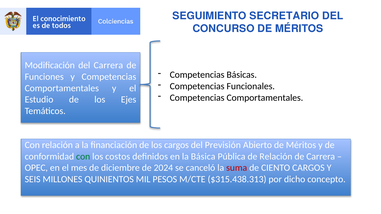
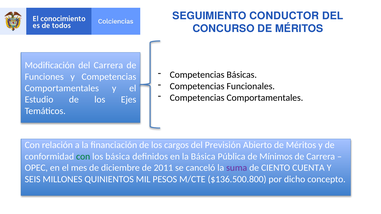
SECRETARIO: SECRETARIO -> CONDUCTOR (284, 16)
los costos: costos -> básica (118, 157)
de Relación: Relación -> Mínimos (276, 157)
2024: 2024 -> 2011 (163, 168)
suma colour: red -> purple (237, 168)
CIENTO CARGOS: CARGOS -> CUENTA (308, 168)
$315.438.313: $315.438.313 -> $136.500.800 (237, 180)
